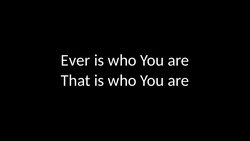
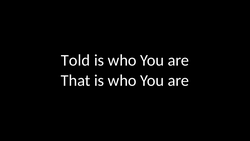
Ever: Ever -> Told (75, 60)
